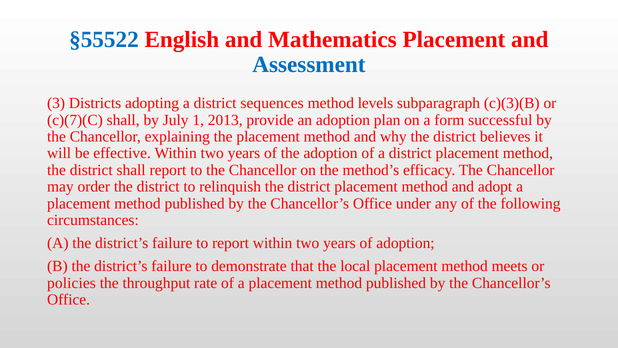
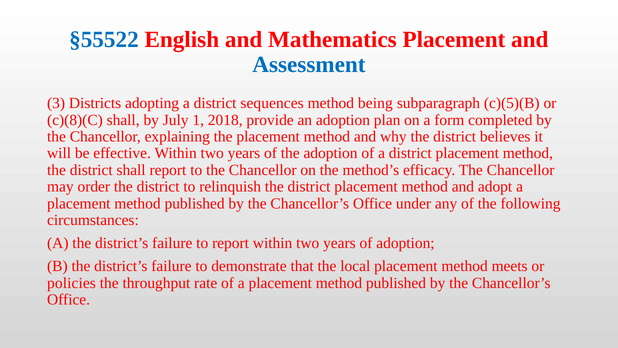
levels: levels -> being (375, 103)
c)(3)(B: c)(3)(B -> c)(5)(B (512, 103)
c)(7)(C: c)(7)(C -> c)(8)(C (75, 120)
2013: 2013 -> 2018 (225, 120)
successful: successful -> completed (500, 120)
